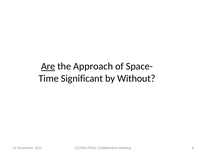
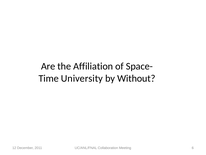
Are underline: present -> none (48, 66)
Approach: Approach -> Affiliation (93, 66)
Significant: Significant -> University (82, 78)
